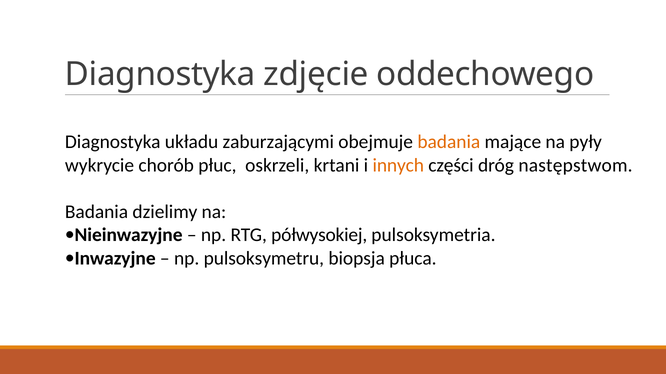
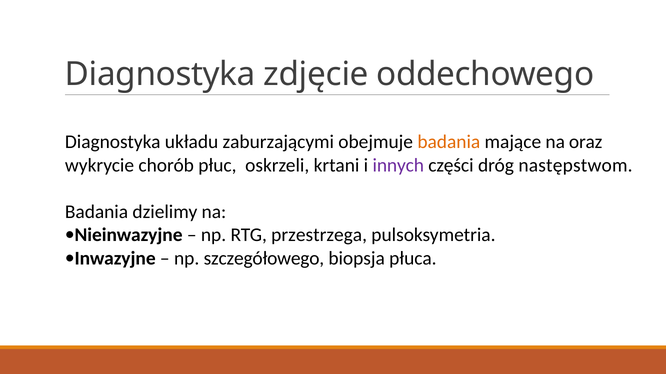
pyły: pyły -> oraz (586, 142)
innych colour: orange -> purple (398, 165)
półwysokiej: półwysokiej -> przestrzega (319, 235)
pulsoksymetru: pulsoksymetru -> szczegółowego (264, 259)
